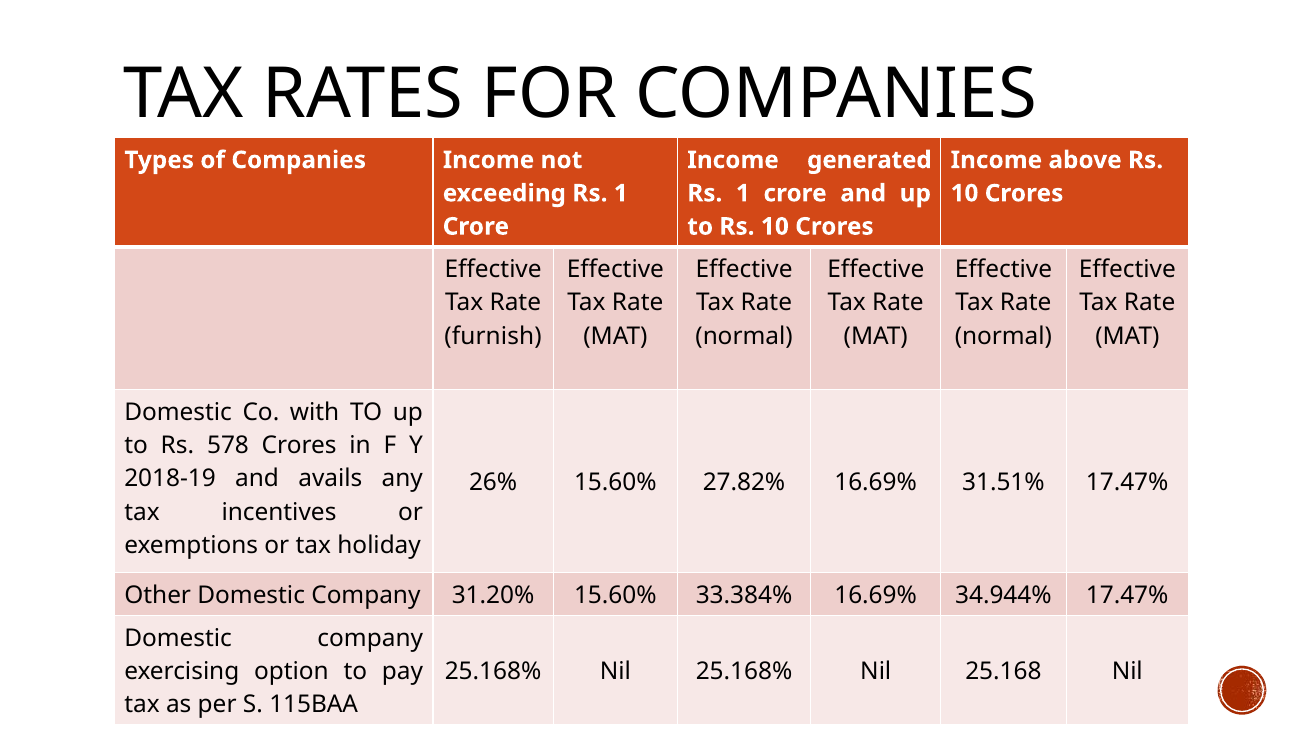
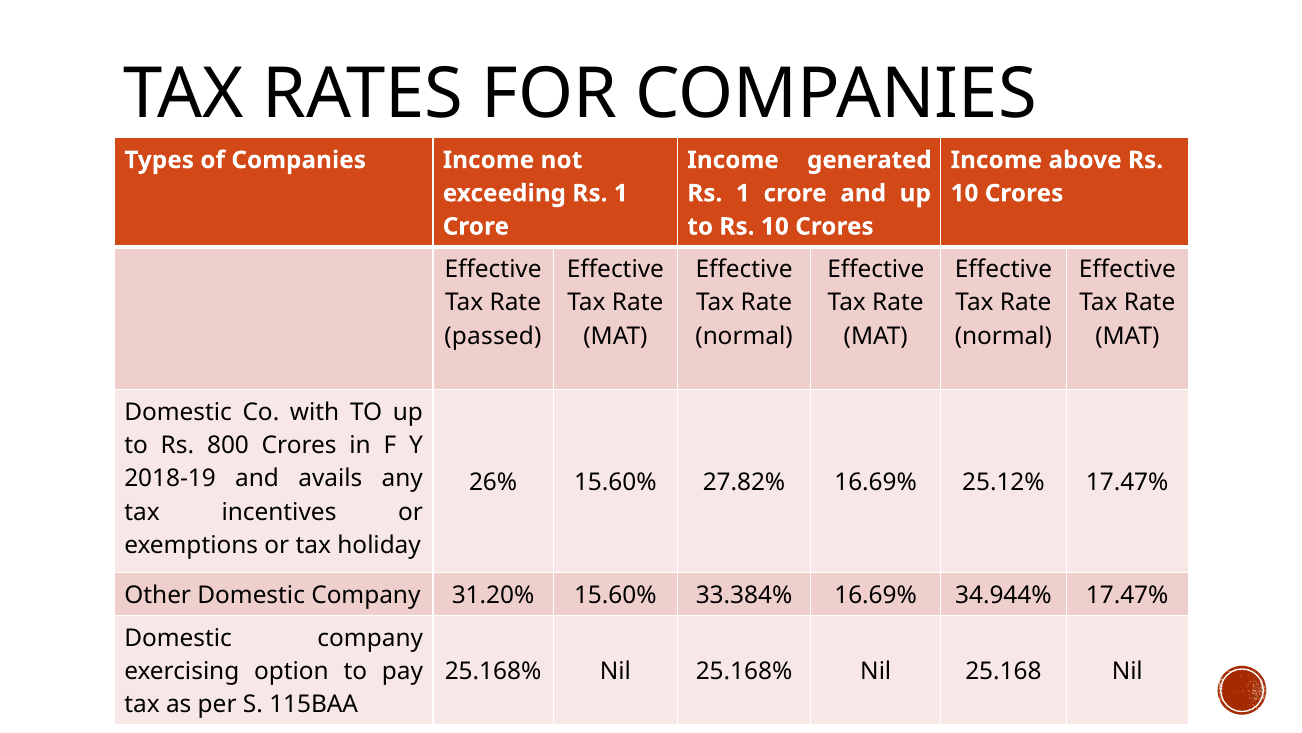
furnish: furnish -> passed (493, 336)
578: 578 -> 800 (228, 445)
31.51%: 31.51% -> 25.12% (1003, 482)
